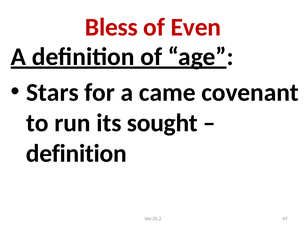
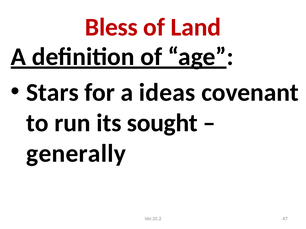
Even: Even -> Land (196, 27)
came: came -> ideas (167, 93)
definition: definition -> generally (76, 154)
